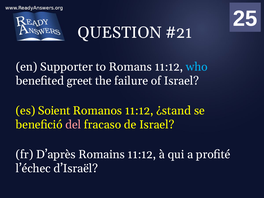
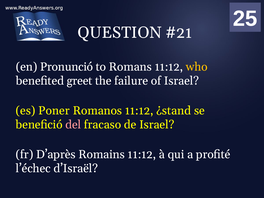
Supporter: Supporter -> Pronunció (67, 67)
who colour: light blue -> yellow (197, 67)
Soient: Soient -> Poner (54, 111)
